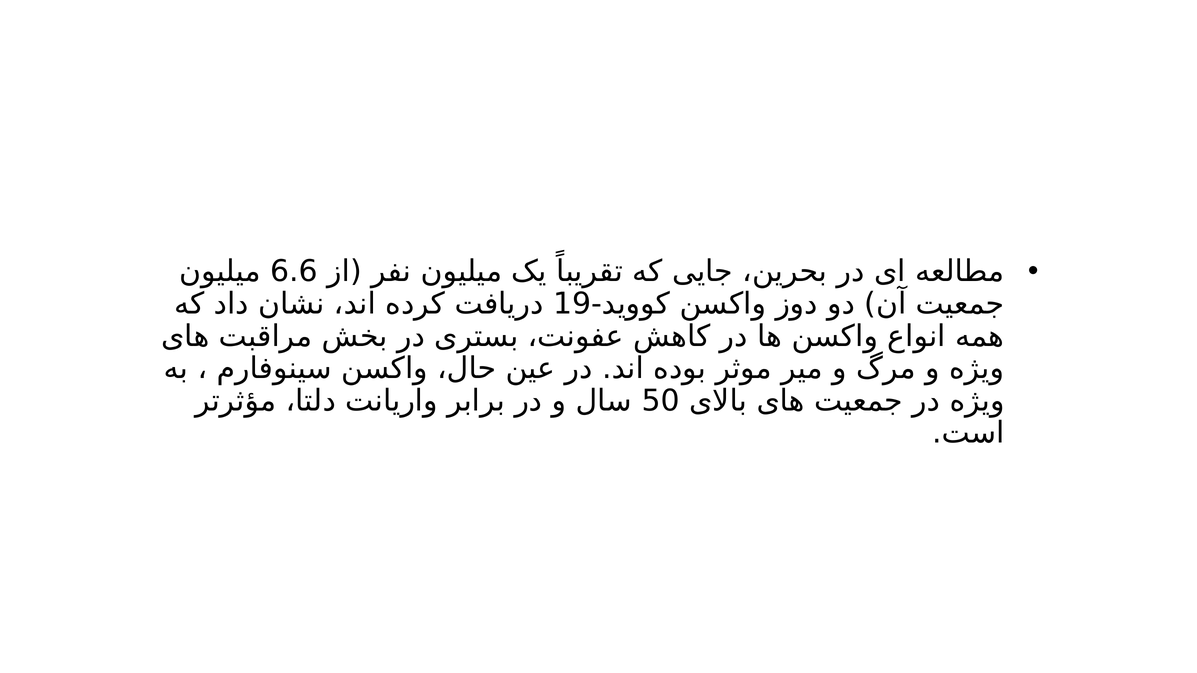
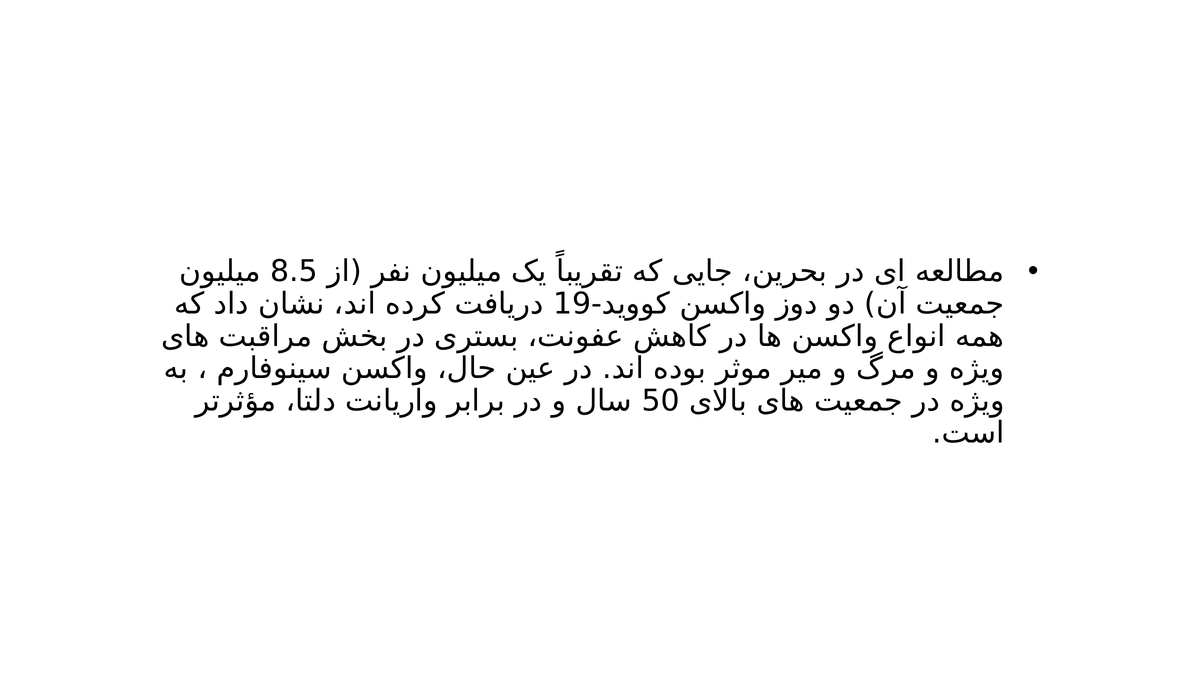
6.6: 6.6 -> 8.5 (294, 272)
